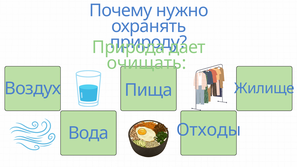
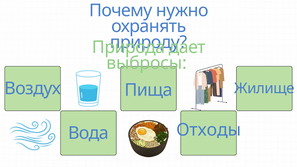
очищать: очищать -> выбросы (147, 63)
